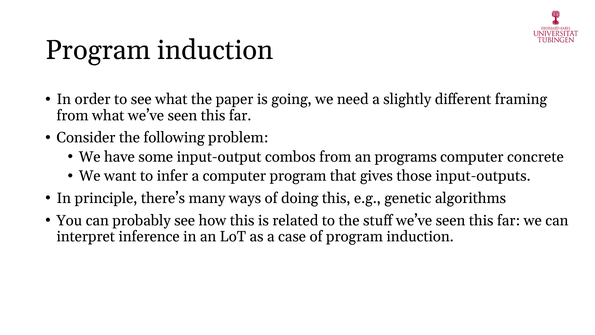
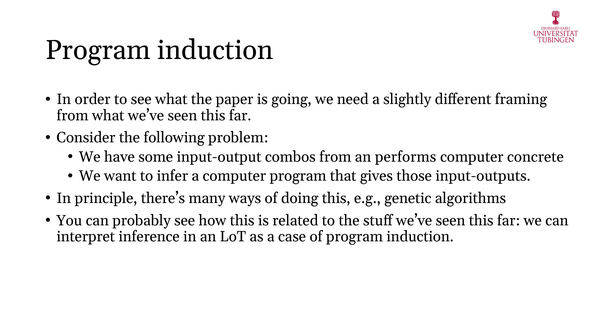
programs: programs -> performs (406, 157)
